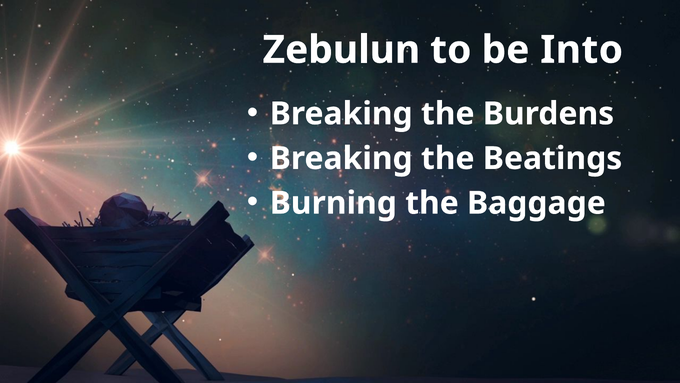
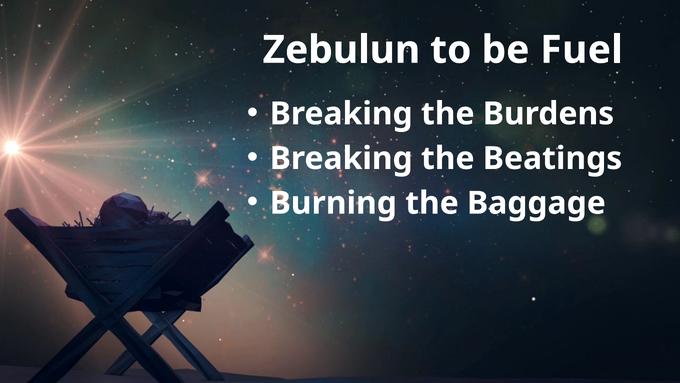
Into: Into -> Fuel (582, 50)
